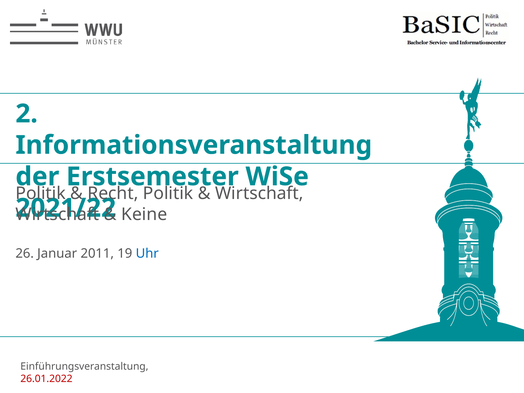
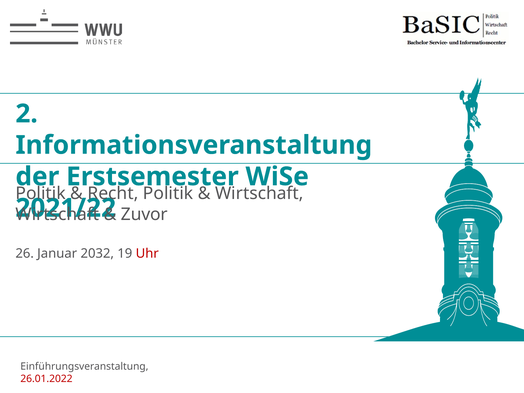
Keine: Keine -> Zuvor (144, 214)
2011: 2011 -> 2032 (97, 253)
Uhr colour: blue -> red (147, 253)
